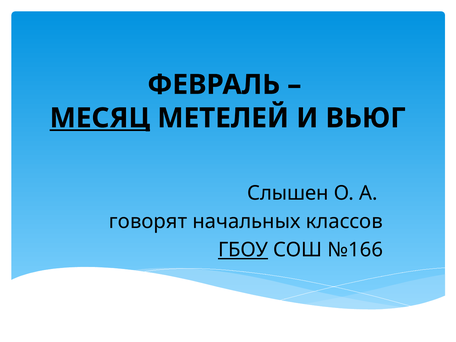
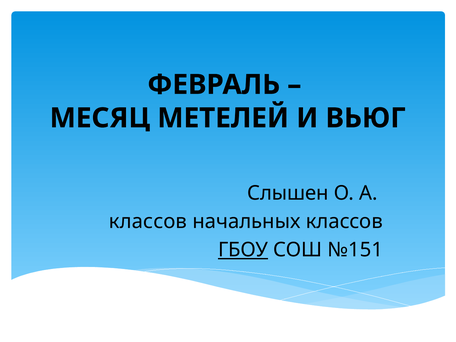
МЕСЯЦ underline: present -> none (100, 118)
говорят: говорят -> классов (148, 222)
№166: №166 -> №151 (355, 250)
